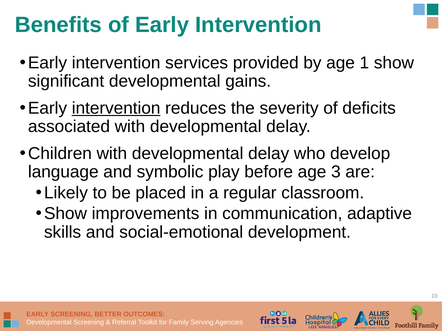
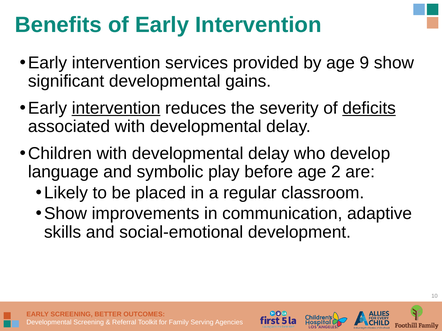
1: 1 -> 9 (364, 63)
deficits underline: none -> present (369, 108)
3: 3 -> 2 (336, 172)
